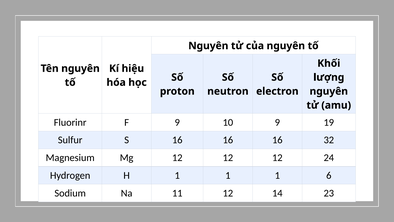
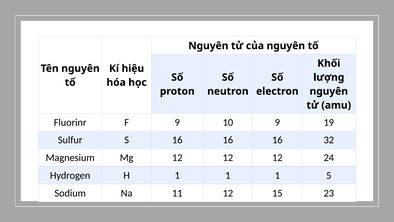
6: 6 -> 5 (329, 175)
14: 14 -> 15 (277, 193)
